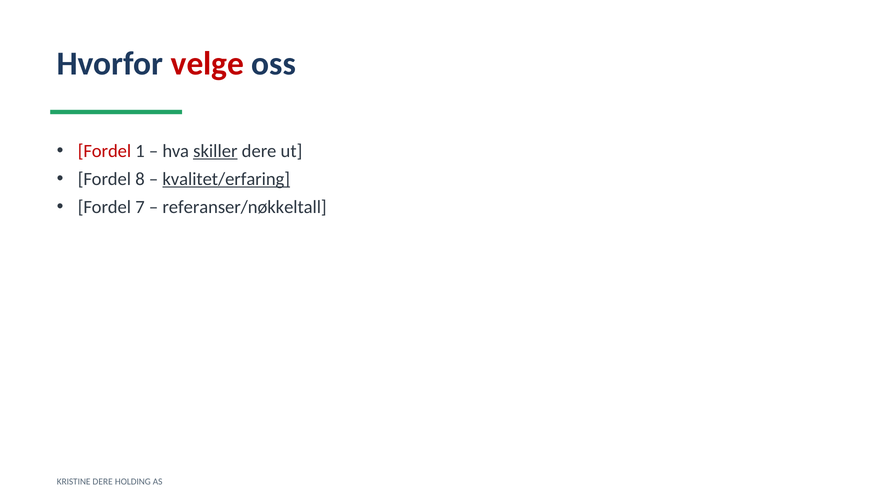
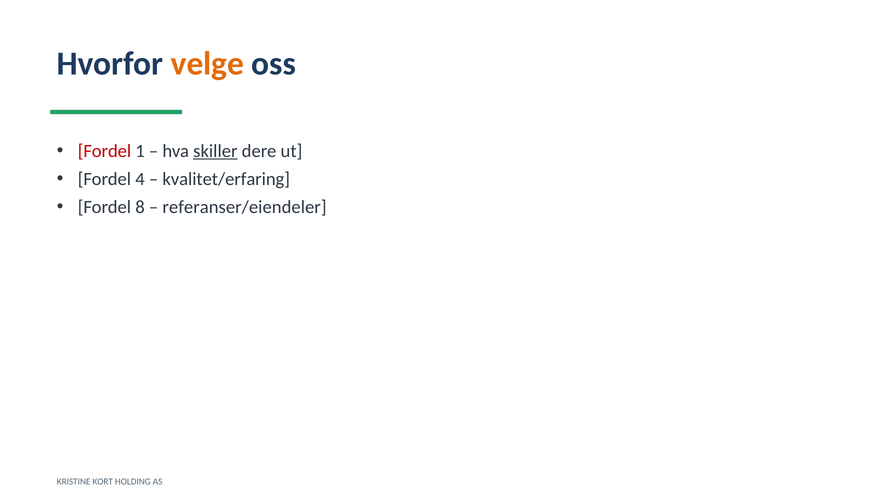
velge colour: red -> orange (207, 64)
8: 8 -> 4 (140, 179)
kvalitet/erfaring underline: present -> none (226, 179)
7: 7 -> 8 (140, 207)
referanser/nøkkeltall: referanser/nøkkeltall -> referanser/eiendeler (245, 207)
KRISTINE DERE: DERE -> KORT (103, 482)
